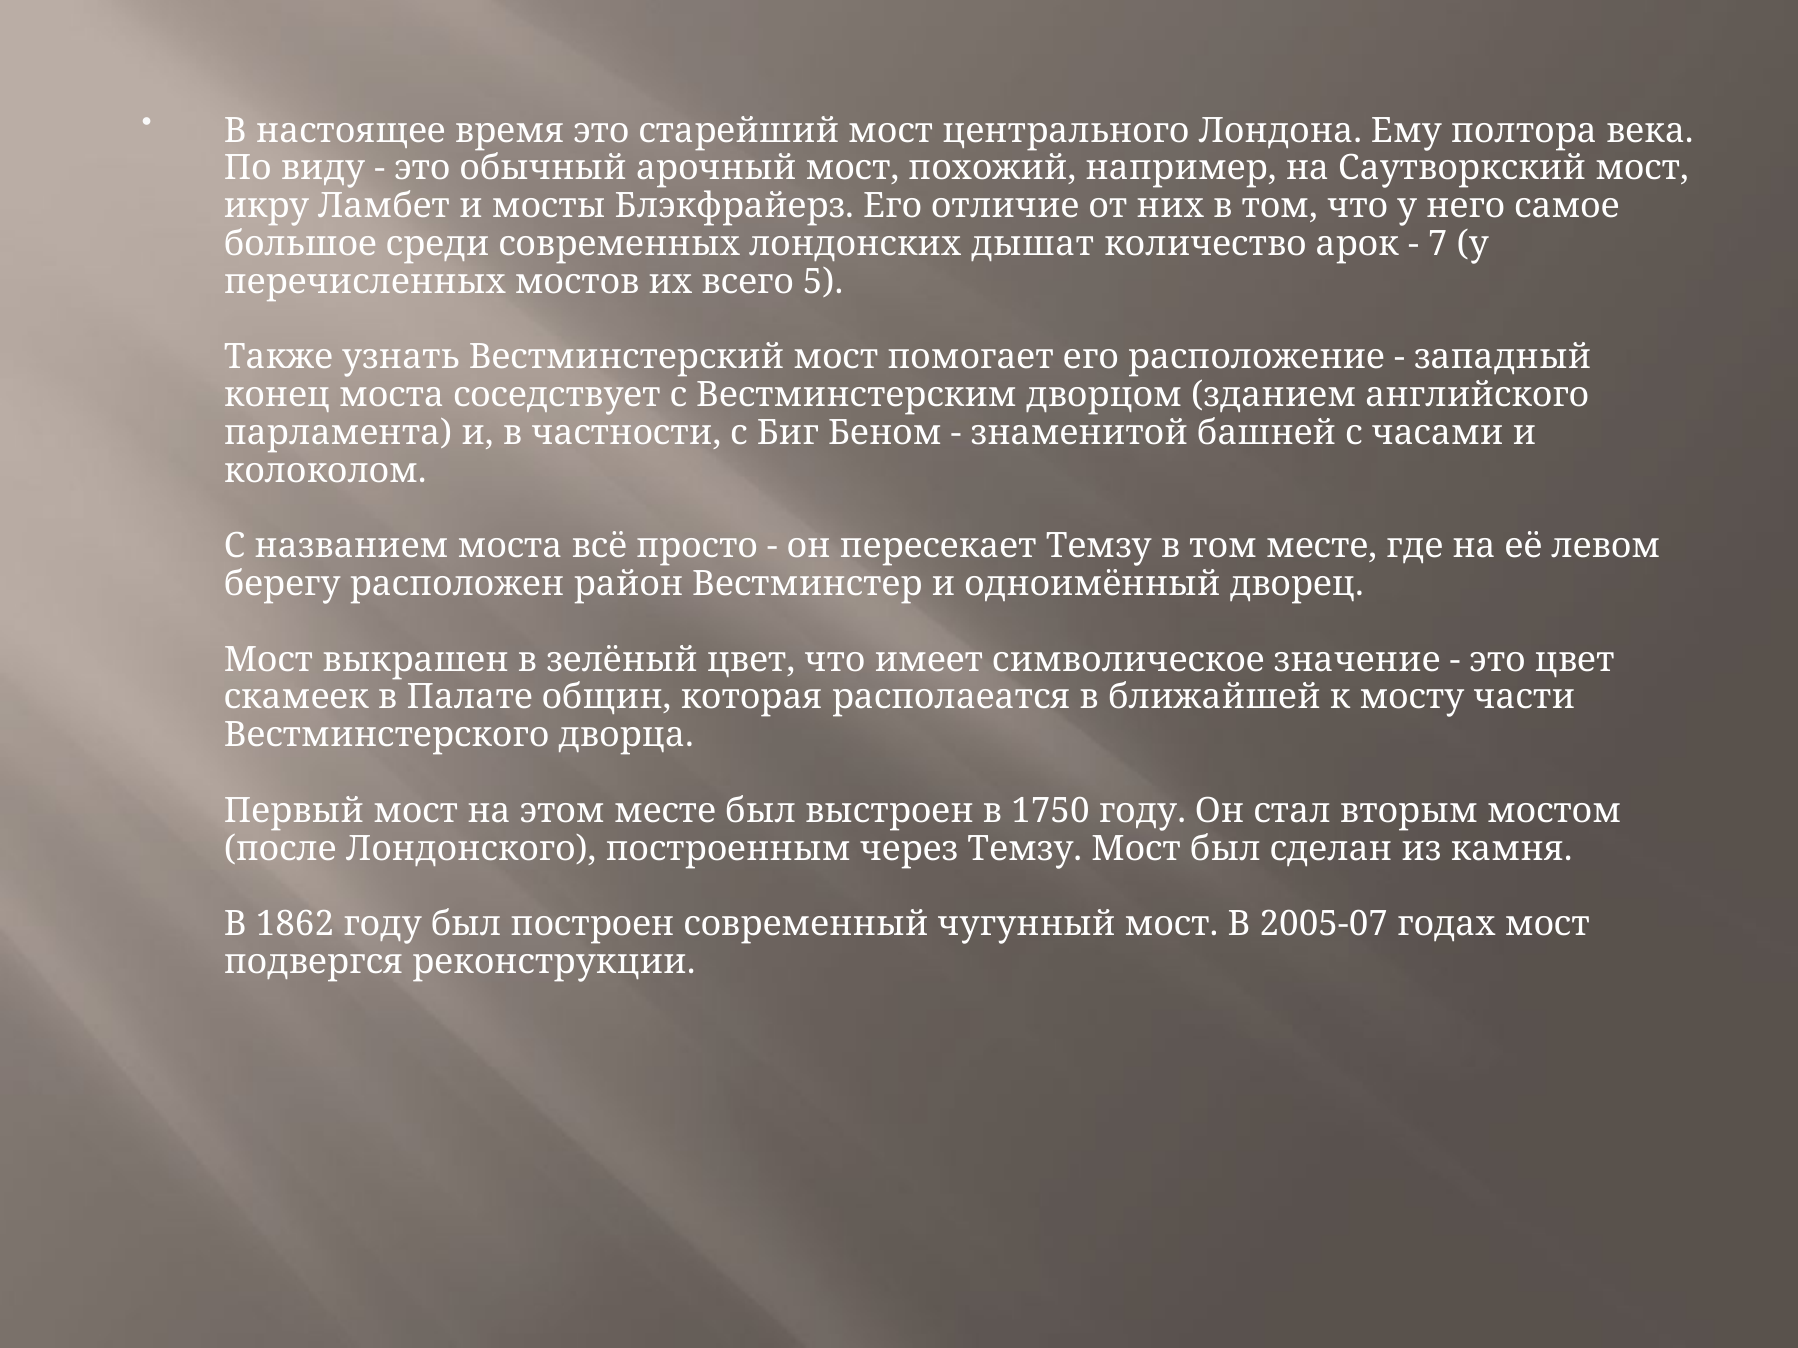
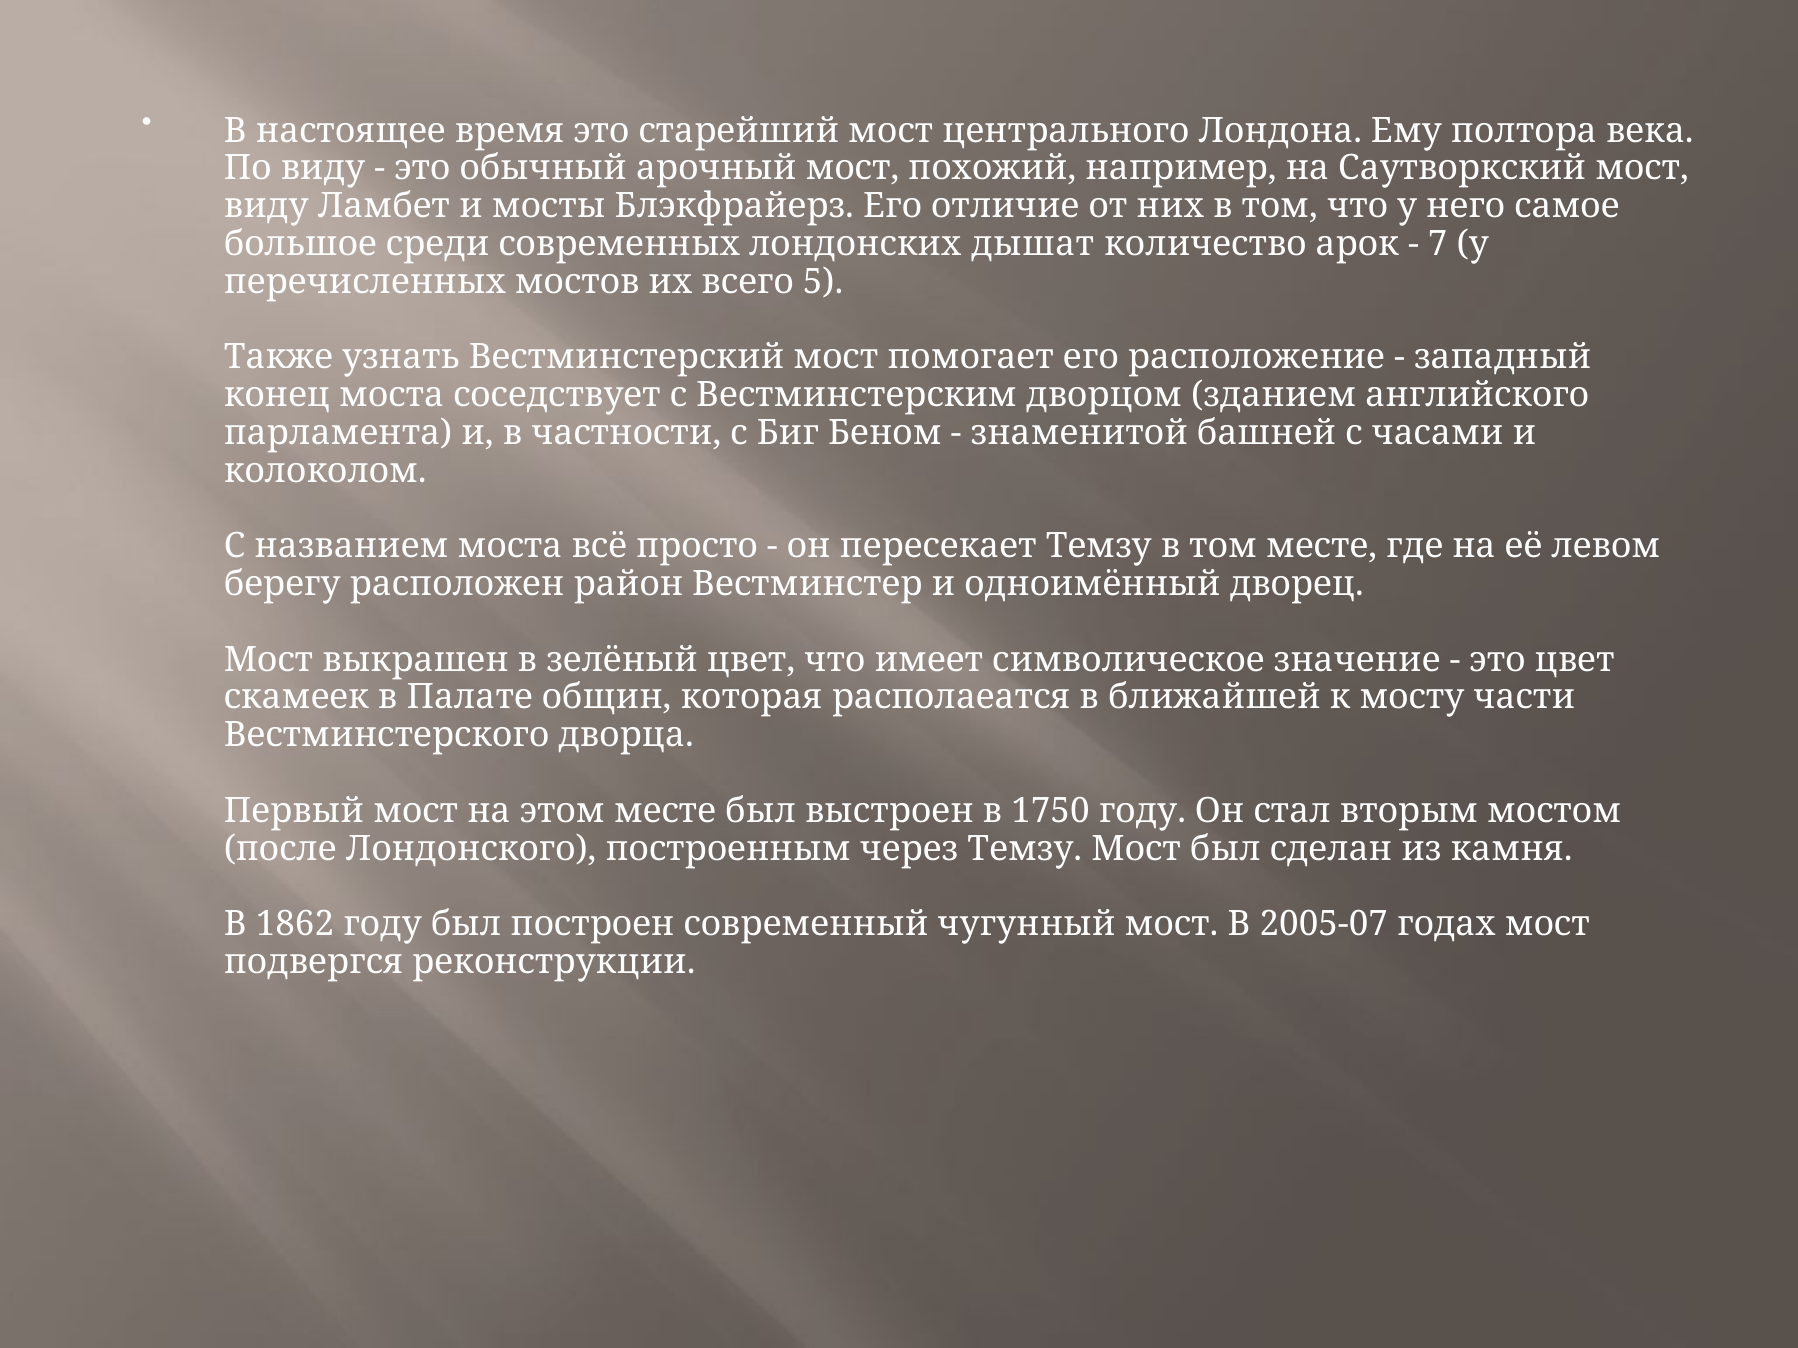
икру: икру -> виду (266, 206)
